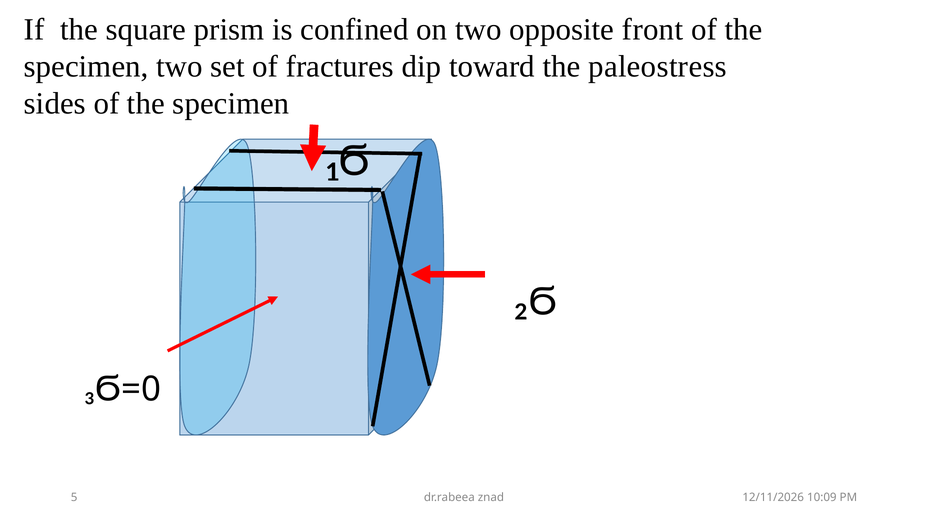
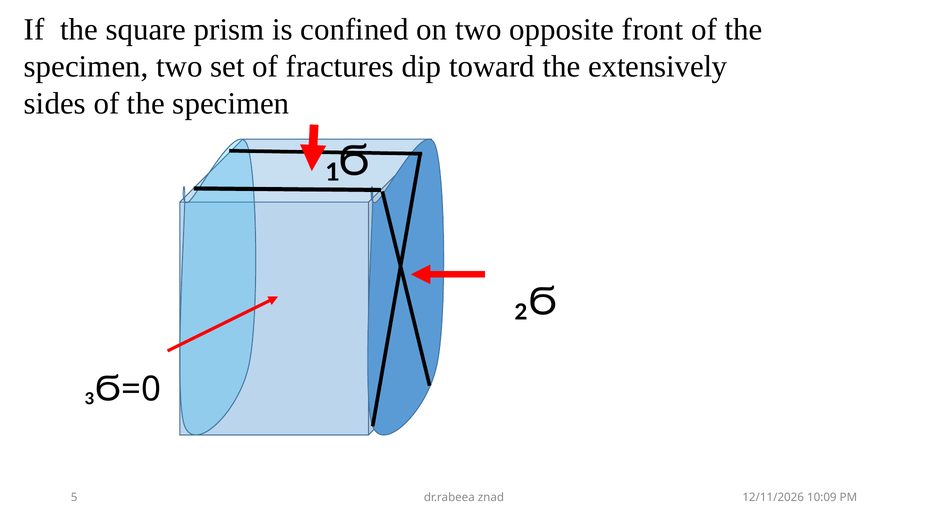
paleostress: paleostress -> extensively (658, 67)
